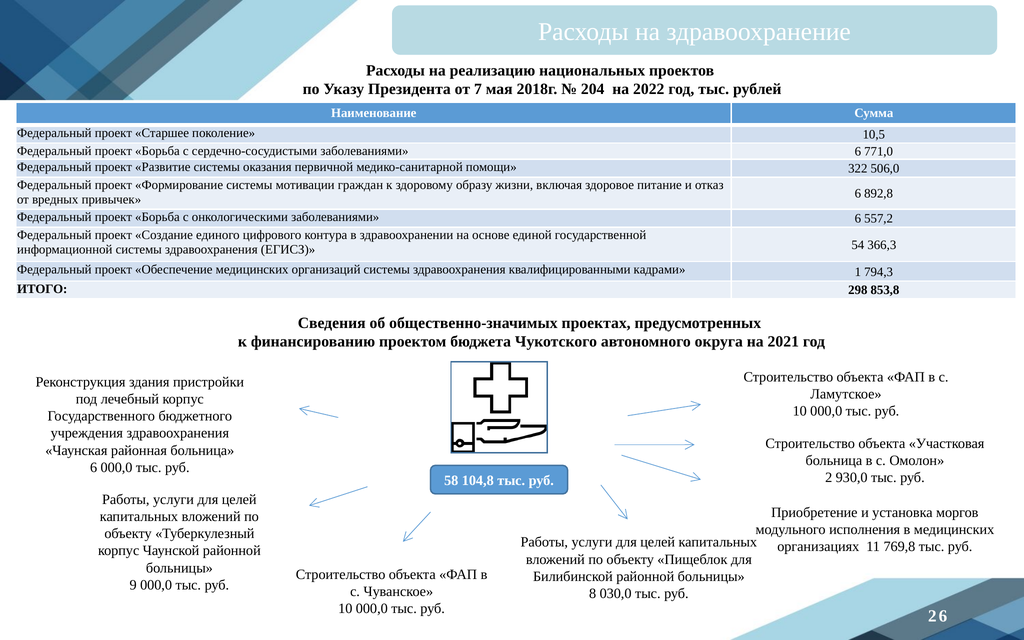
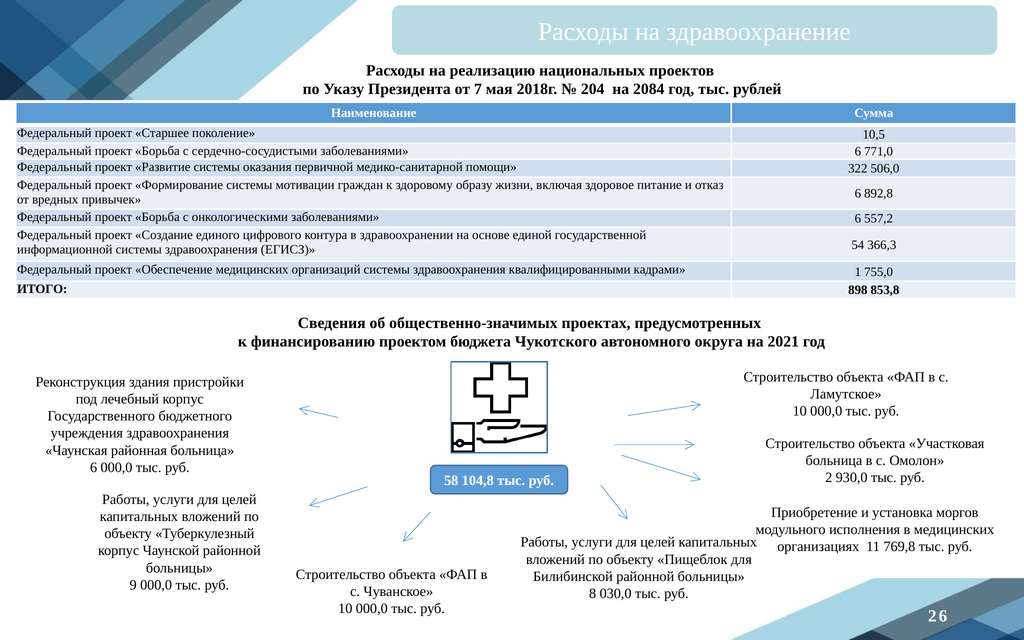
2022: 2022 -> 2084 (649, 89)
794,3: 794,3 -> 755,0 (879, 272)
298: 298 -> 898 (858, 290)
